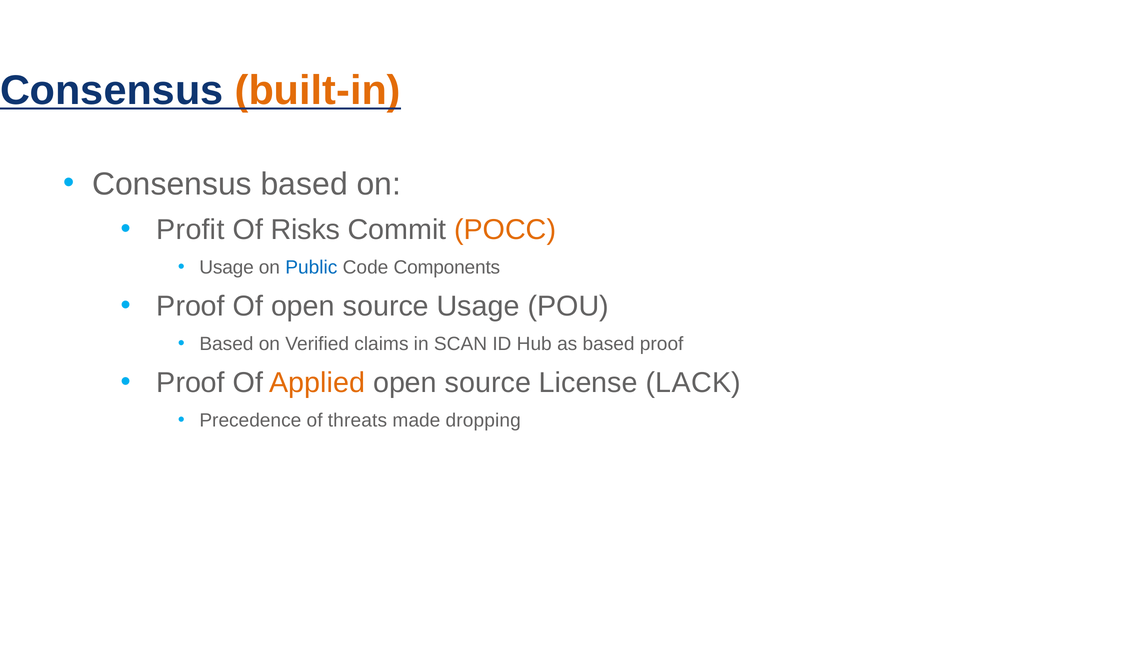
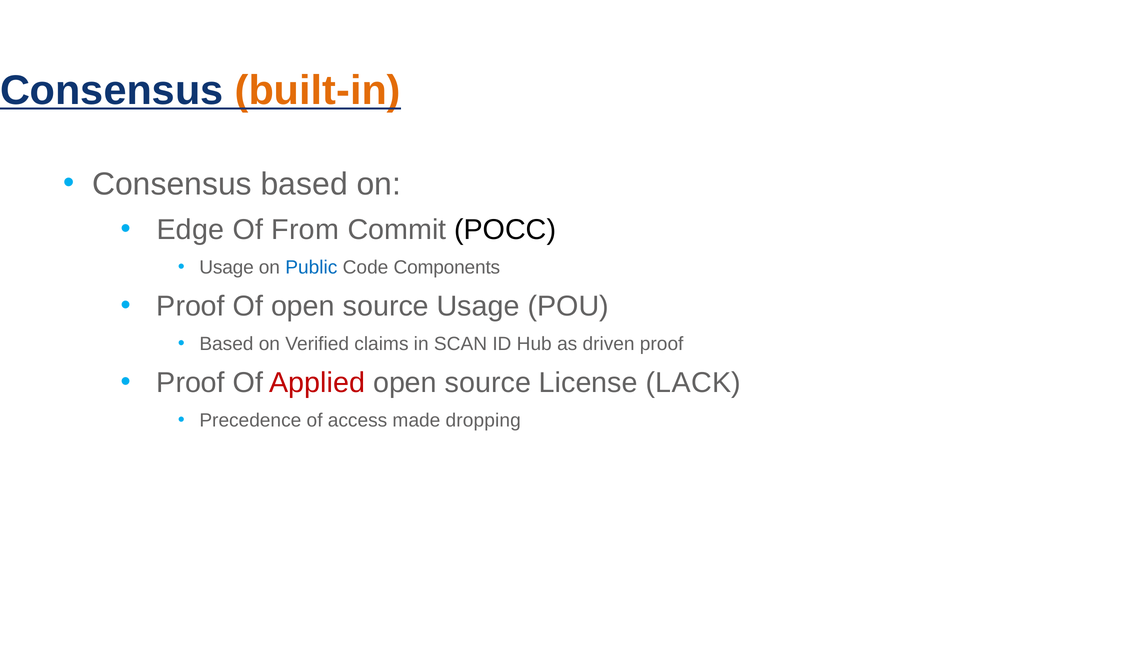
Profit: Profit -> Edge (190, 230)
Risks: Risks -> From (305, 230)
POCC colour: orange -> black (505, 230)
as based: based -> driven (609, 344)
Applied colour: orange -> red (317, 383)
threats: threats -> access (358, 420)
